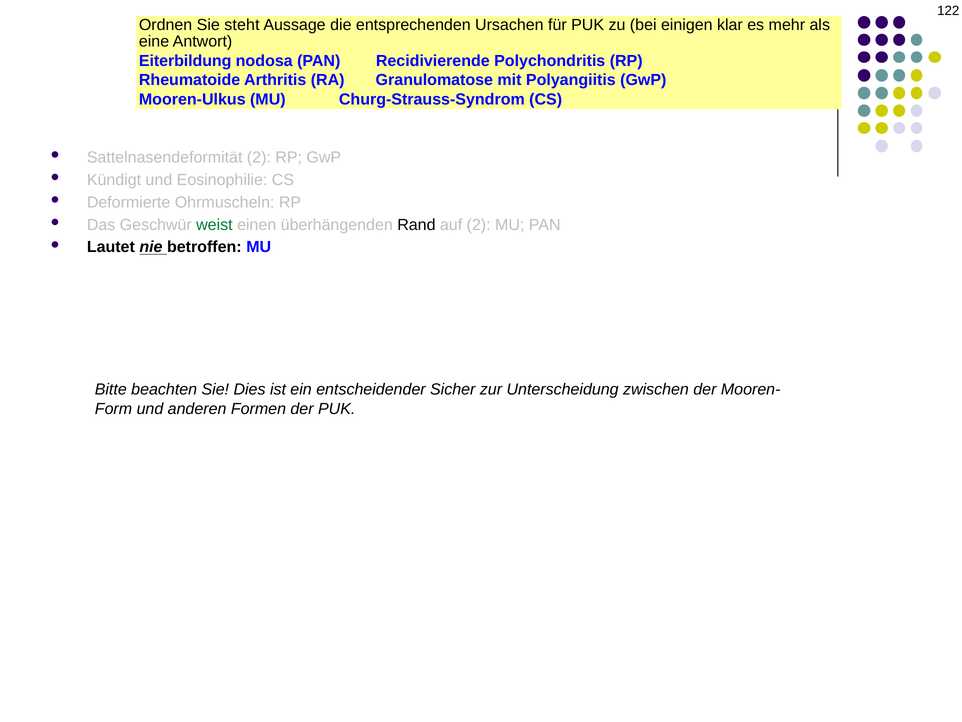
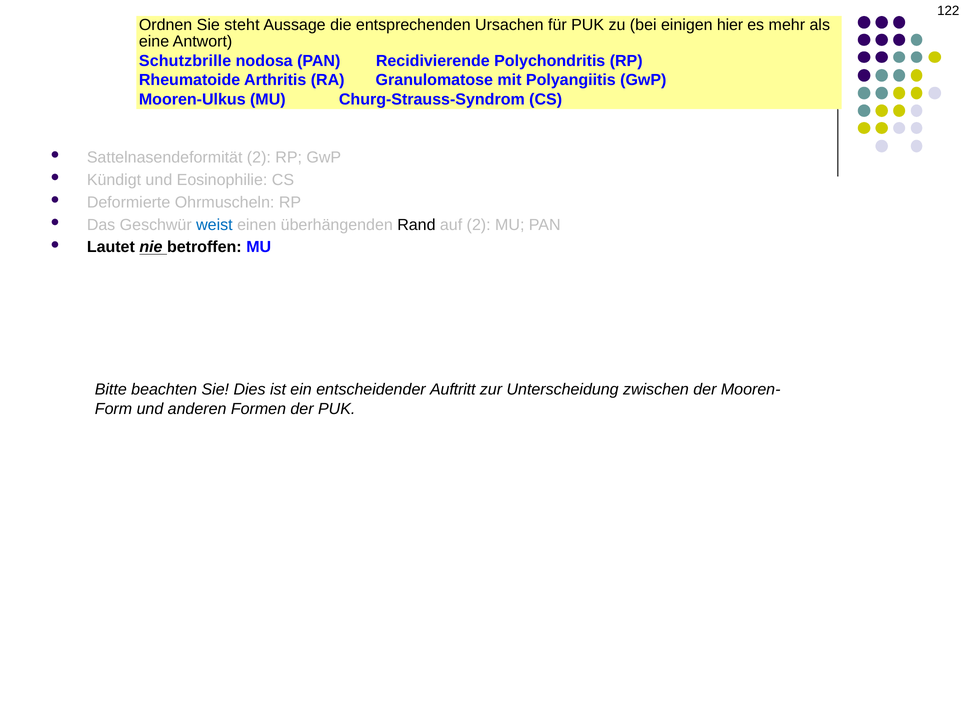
klar: klar -> hier (730, 25)
Eiterbildung: Eiterbildung -> Schutzbrille (185, 61)
weist colour: green -> blue (214, 225)
Sicher: Sicher -> Auftritt (453, 389)
